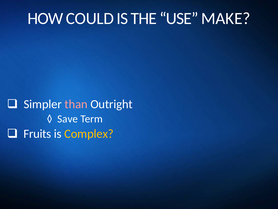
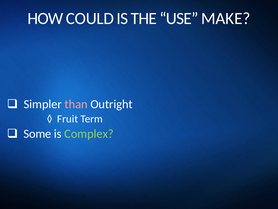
Save: Save -> Fruit (68, 119)
Fruits: Fruits -> Some (37, 134)
Complex colour: yellow -> light green (89, 134)
